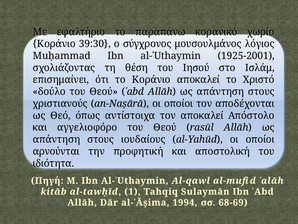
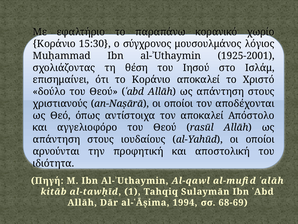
39:30: 39:30 -> 15:30 (95, 44)
